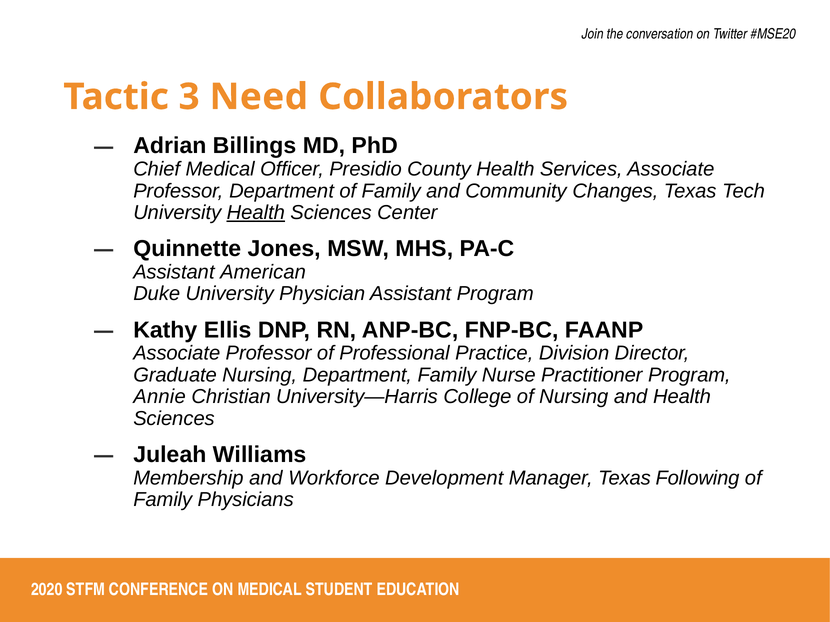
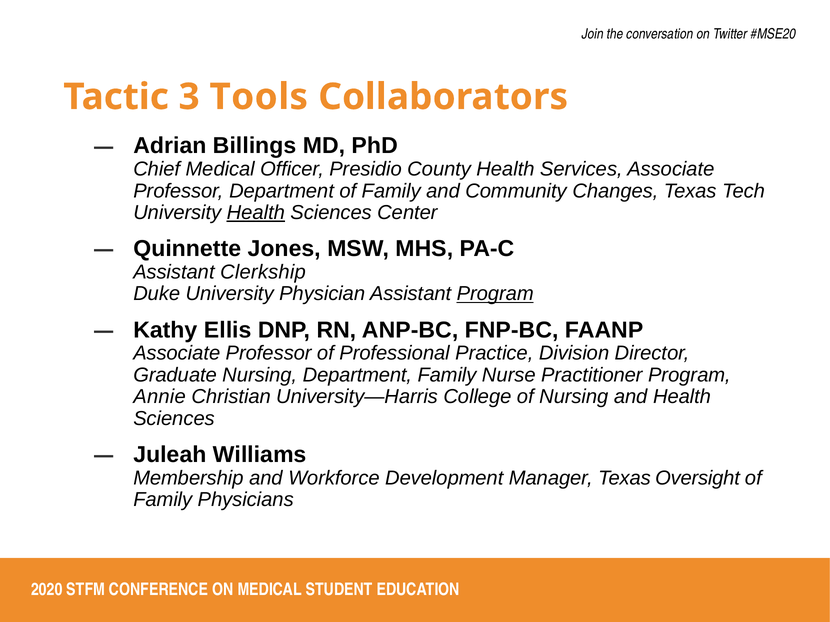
Need: Need -> Tools (259, 97)
American: American -> Clerkship (263, 272)
Program underline: none -> present (495, 294)
Following: Following -> Oversight (698, 478)
